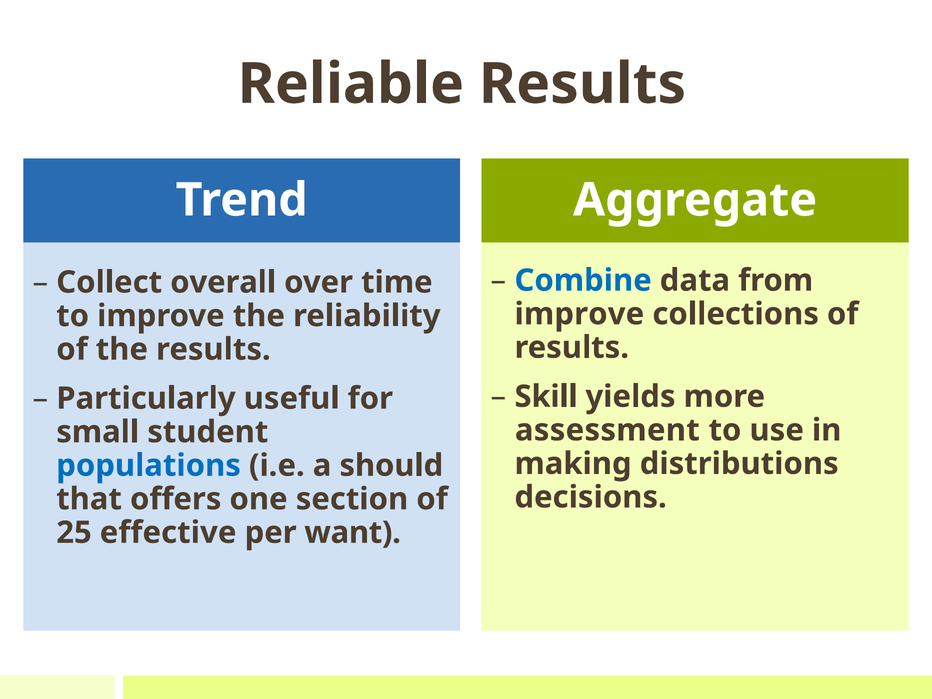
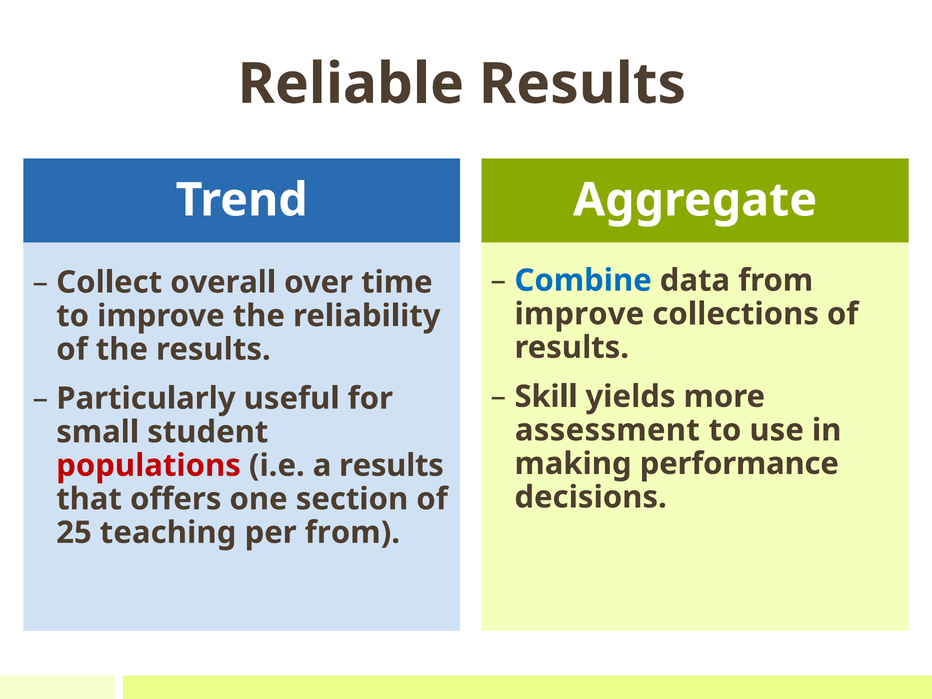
distributions: distributions -> performance (739, 464)
populations colour: blue -> red (149, 466)
a should: should -> results (391, 466)
effective: effective -> teaching (168, 533)
per want: want -> from (352, 533)
